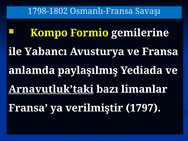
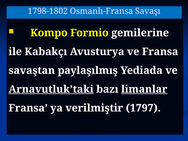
Yabancı: Yabancı -> Kabakçı (46, 52)
anlamda: anlamda -> savaştan (32, 70)
limanlar underline: none -> present (144, 89)
